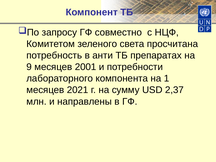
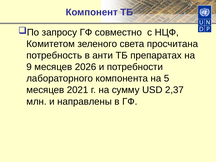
2001: 2001 -> 2026 (86, 67)
1: 1 -> 5 (167, 78)
